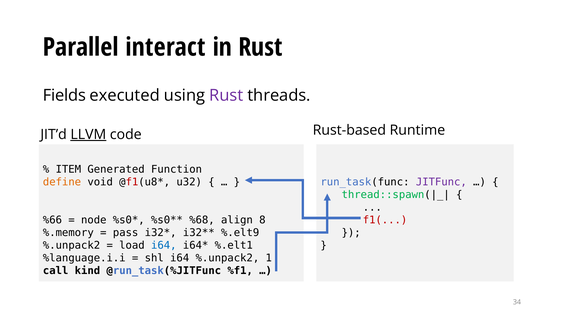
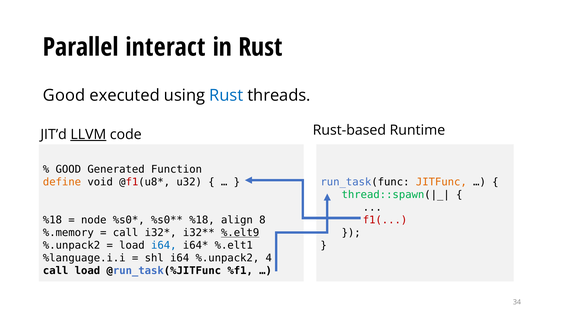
Fields: Fields -> Good (64, 95)
Rust colour: purple -> blue (226, 95)
ITEM: ITEM -> GOOD (68, 169)
JITFunc colour: purple -> orange (441, 182)
%66: %66 -> %18 (52, 220)
%68: %68 -> %18 (202, 220)
pass: pass -> call (126, 233)
%.elt9 underline: none -> present (240, 233)
1: 1 -> 4 (269, 258)
call kind: kind -> load (87, 271)
